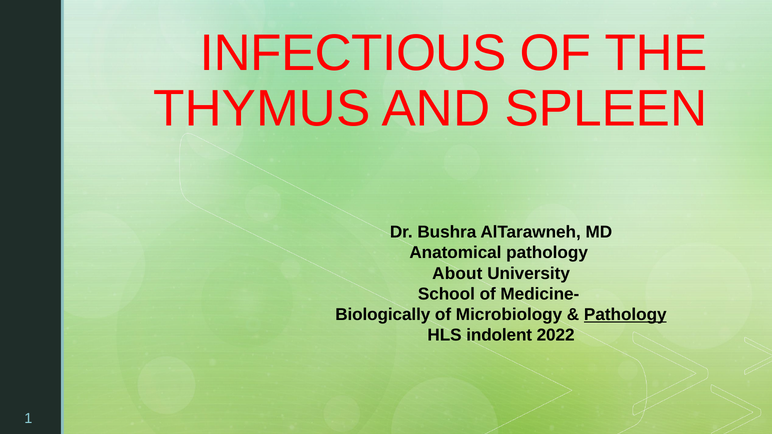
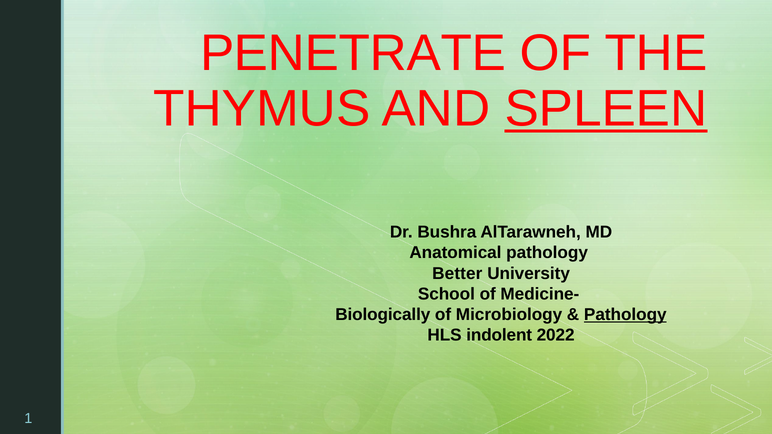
INFECTIOUS: INFECTIOUS -> PENETRATE (353, 53)
SPLEEN underline: none -> present (606, 109)
About: About -> Better (457, 274)
